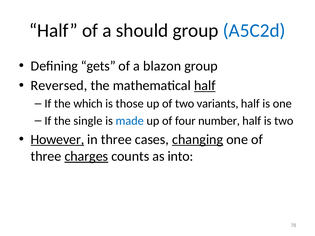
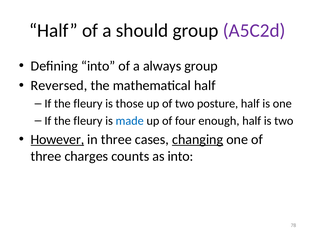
A5C2d colour: blue -> purple (254, 30)
Defining gets: gets -> into (98, 66)
blazon: blazon -> always (162, 66)
half underline: present -> none (205, 86)
which: which -> fleury (88, 104)
variants: variants -> posture (218, 104)
single: single -> fleury (88, 121)
number: number -> enough (219, 121)
charges underline: present -> none (86, 156)
